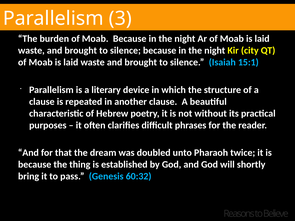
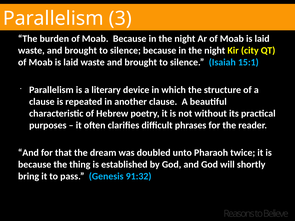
60:32: 60:32 -> 91:32 (139, 176)
